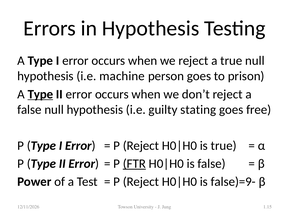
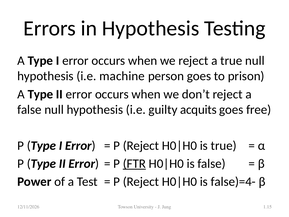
Type underline: present -> none (40, 94)
stating: stating -> acquits (198, 109)
false)=9-: false)=9- -> false)=4- (233, 181)
